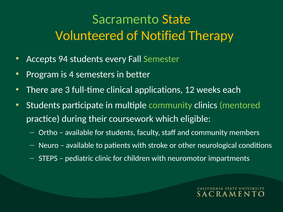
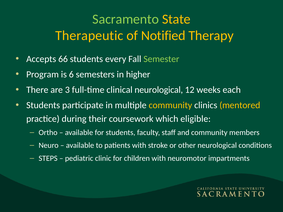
Volunteered: Volunteered -> Therapeutic (89, 36)
94: 94 -> 66 (63, 59)
4: 4 -> 6 (71, 74)
better: better -> higher (138, 74)
clinical applications: applications -> neurological (159, 90)
community colour: light green -> yellow (170, 105)
mentored colour: light green -> yellow (240, 105)
